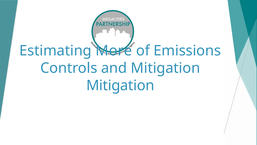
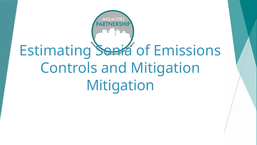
More: More -> Sonia (114, 50)
